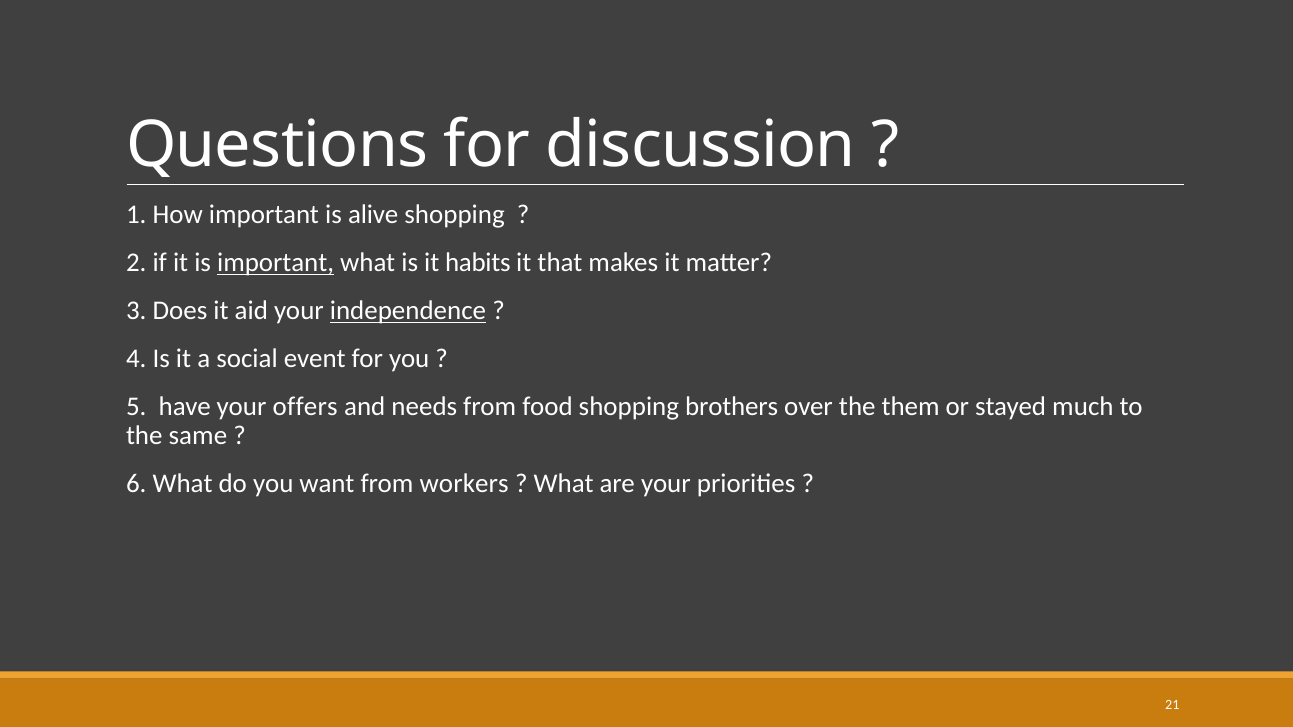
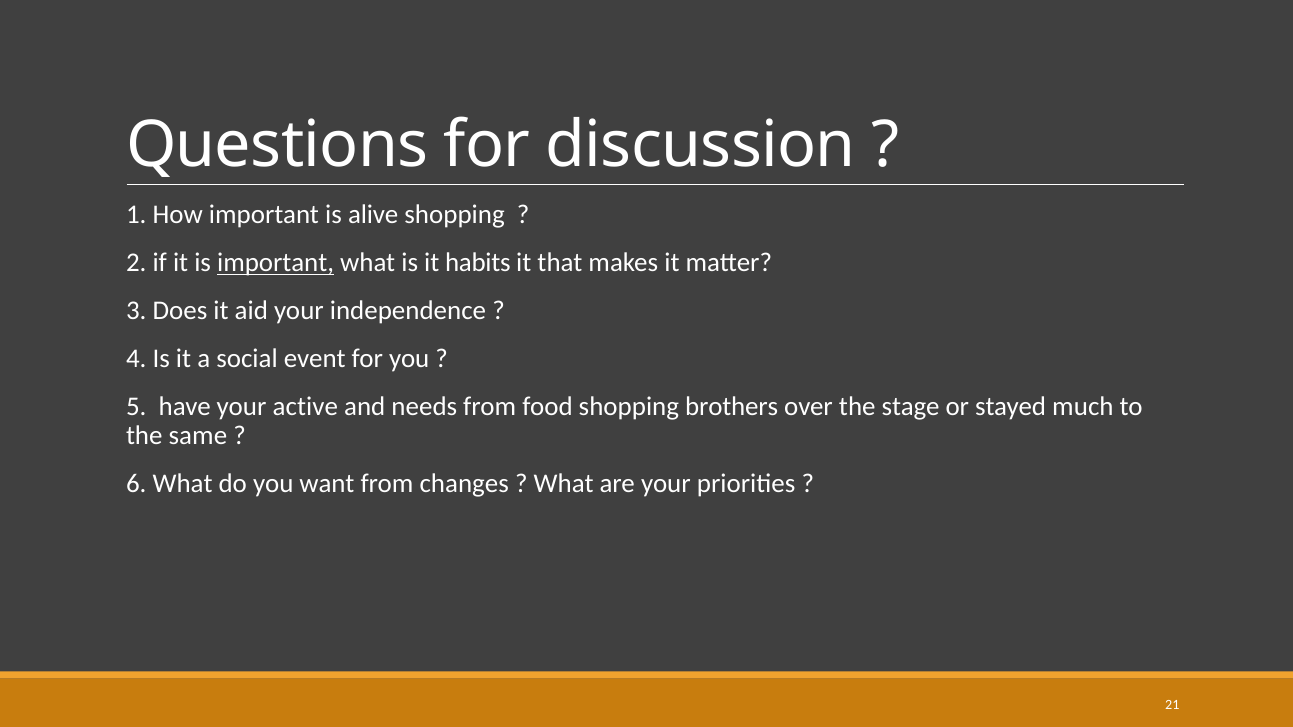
independence underline: present -> none (408, 311)
offers: offers -> active (305, 407)
them: them -> stage (911, 407)
workers: workers -> changes (464, 484)
